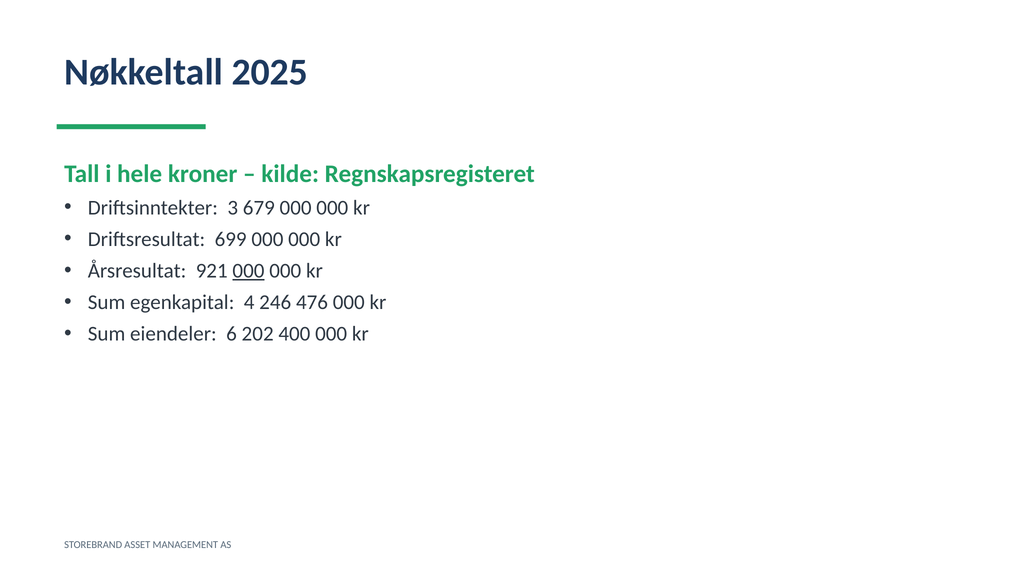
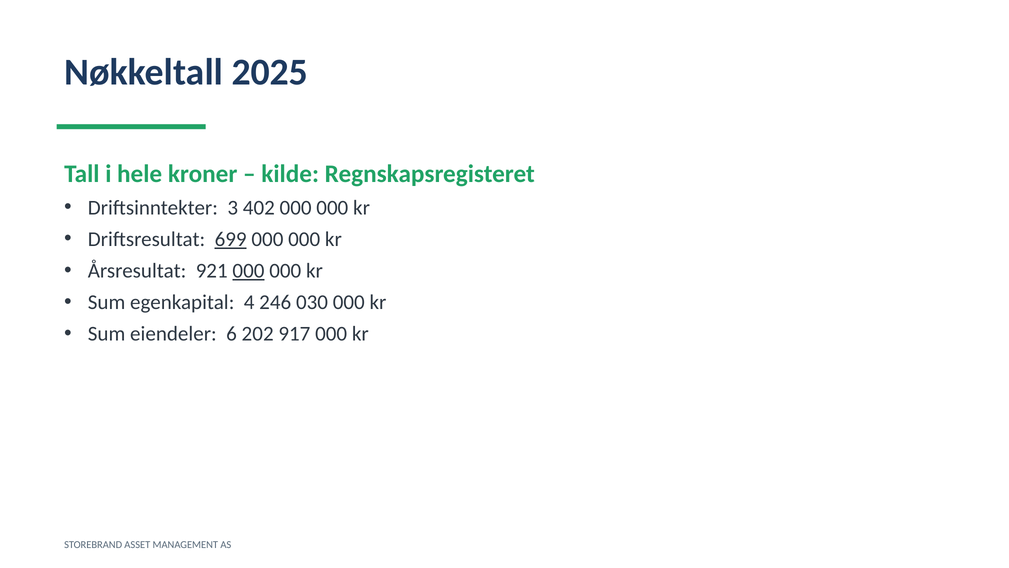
679: 679 -> 402 (259, 207)
699 underline: none -> present (231, 239)
476: 476 -> 030 (312, 302)
400: 400 -> 917 (294, 334)
